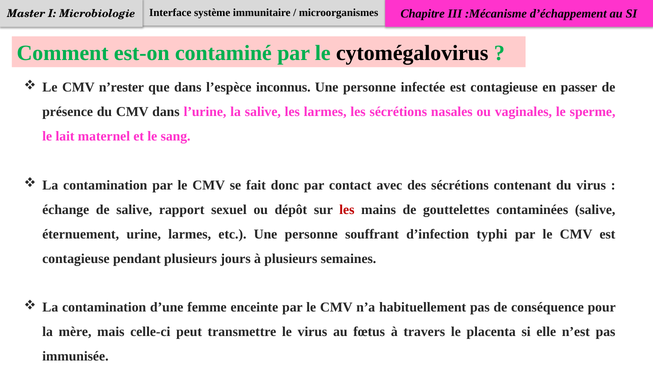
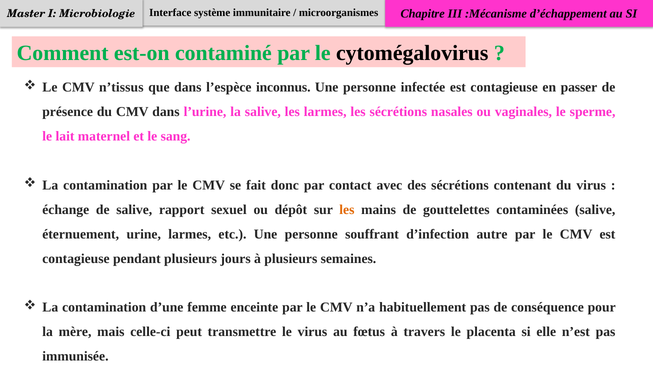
n’rester: n’rester -> n’tissus (121, 87)
les colour: red -> orange (347, 210)
typhi: typhi -> autre (492, 234)
